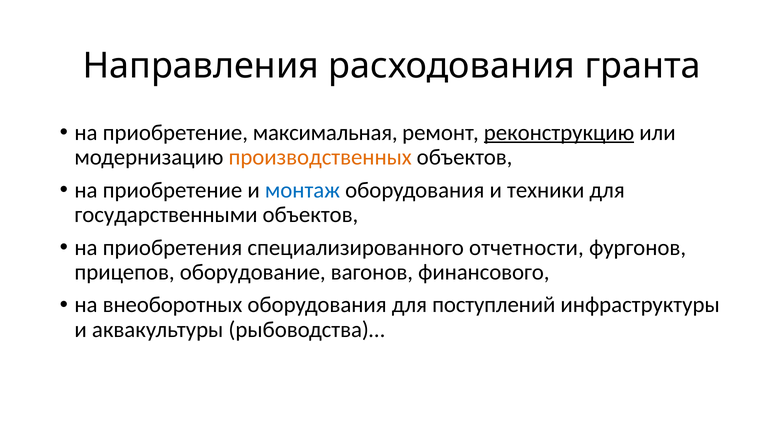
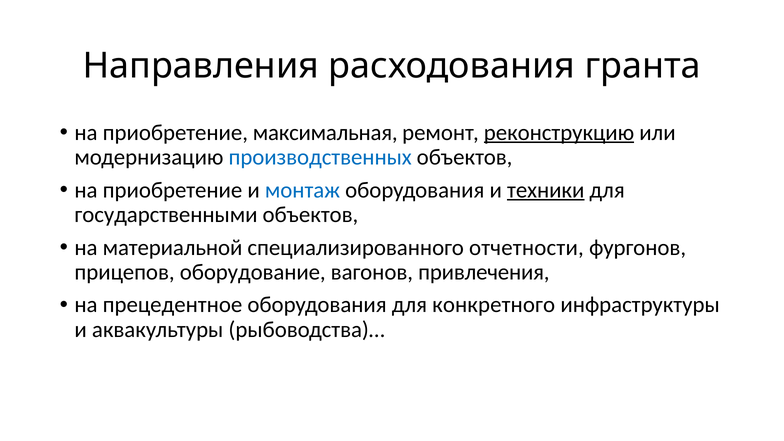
производственных colour: orange -> blue (320, 157)
техники underline: none -> present (546, 190)
приобретения: приобретения -> материальной (173, 247)
финансового: финансового -> привлечения (484, 272)
внеоборотных: внеоборотных -> прецедентное (172, 305)
поступлений: поступлений -> конкретного (494, 305)
